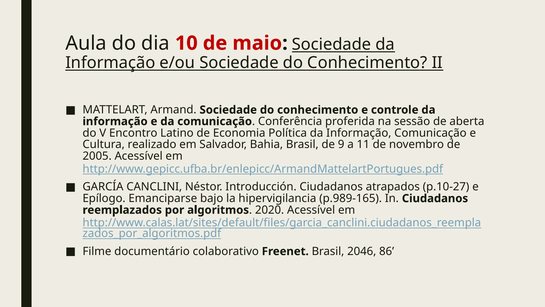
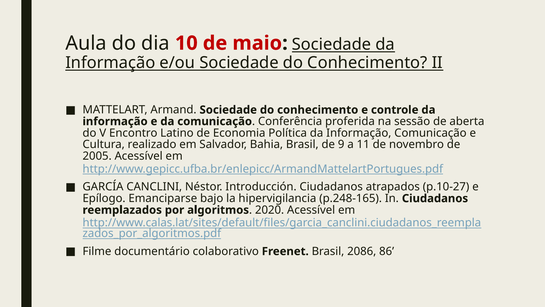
p.989-165: p.989-165 -> p.248-165 (351, 198)
2046: 2046 -> 2086 (362, 251)
